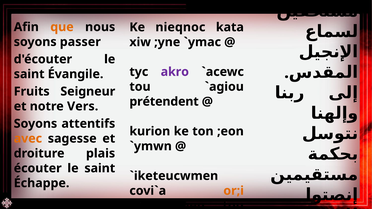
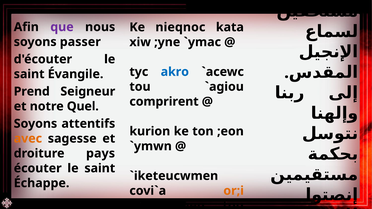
que colour: orange -> purple (62, 27)
akro colour: purple -> blue (175, 72)
Fruits: Fruits -> Prend (32, 92)
prétendent: prétendent -> comprirent (164, 102)
Vers: Vers -> Quel (83, 106)
plais: plais -> pays (101, 154)
